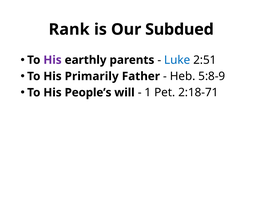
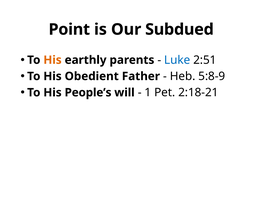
Rank: Rank -> Point (69, 29)
His colour: purple -> orange (53, 60)
Primarily: Primarily -> Obedient (92, 76)
2:18-71: 2:18-71 -> 2:18-21 (198, 92)
